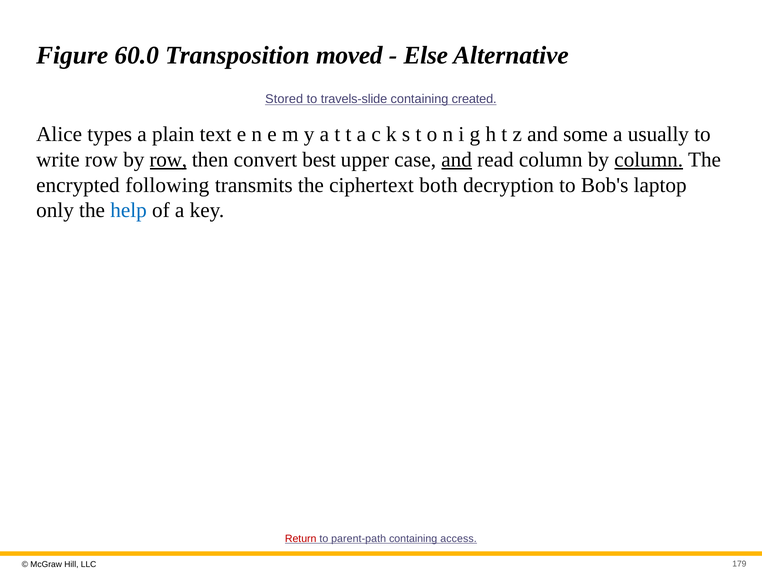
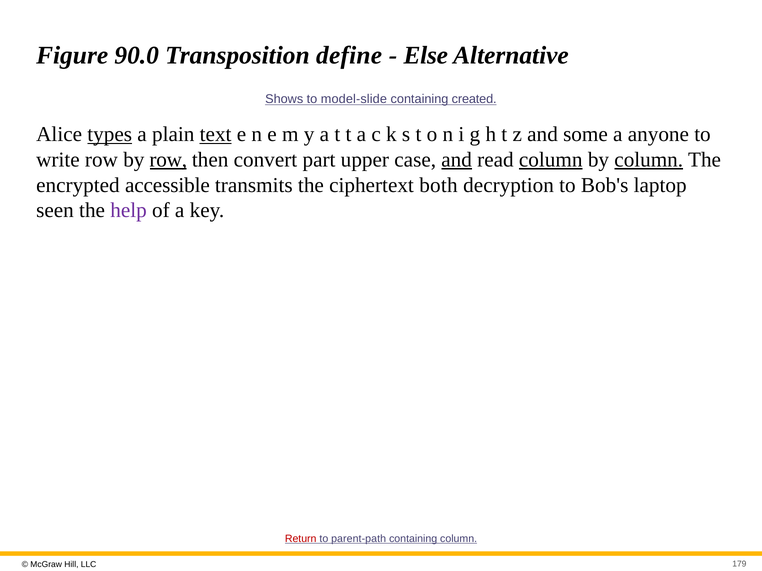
60.0: 60.0 -> 90.0 (137, 55)
moved: moved -> define (349, 55)
Stored: Stored -> Shows (284, 99)
travels-slide: travels-slide -> model-slide (354, 99)
types underline: none -> present (110, 134)
text underline: none -> present (216, 134)
usually: usually -> anyone (658, 134)
best: best -> part (319, 160)
column underline: none -> present (551, 160)
following: following -> accessible (167, 185)
only: only -> seen (55, 211)
help colour: blue -> purple (129, 211)
containing access: access -> column (459, 539)
